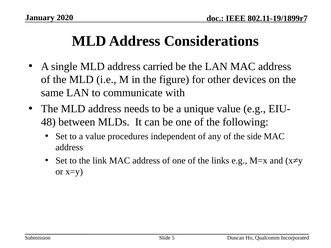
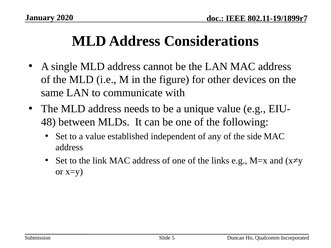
carried: carried -> cannot (158, 66)
procedures: procedures -> established (128, 136)
